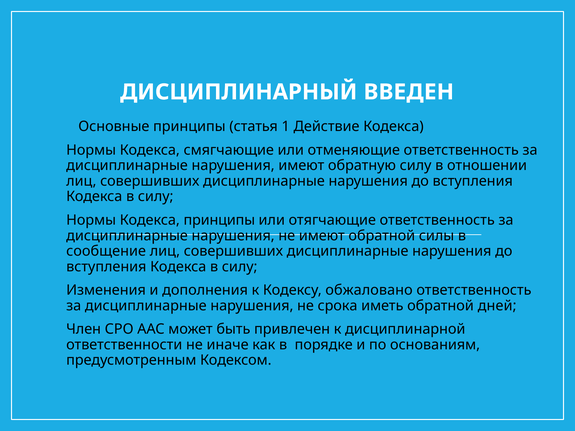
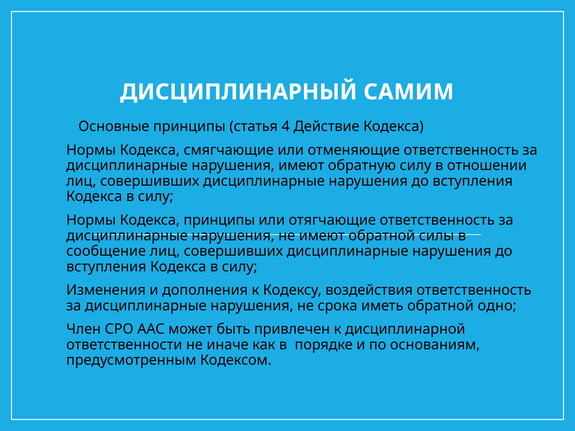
ВВЕДЕН: ВВЕДЕН -> САМИМ (409, 92)
статья 1: 1 -> 4 (286, 127)
обжаловано: обжаловано -> воздействия (369, 290)
дней: дней -> одно (497, 306)
